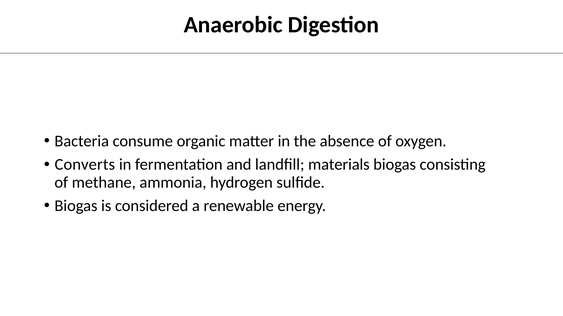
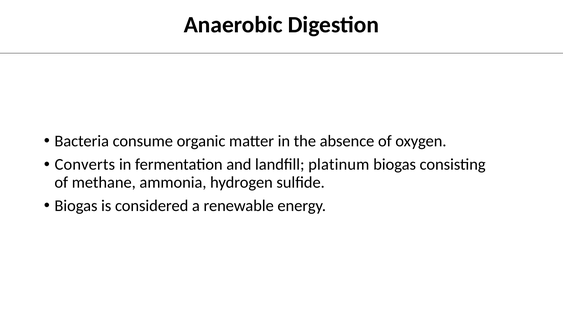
materials: materials -> platinum (339, 165)
